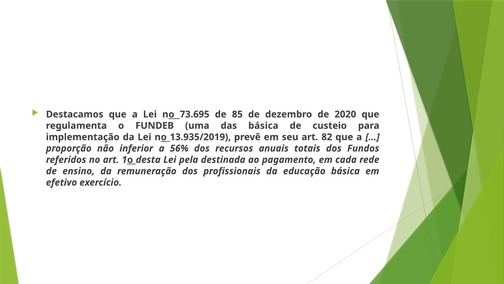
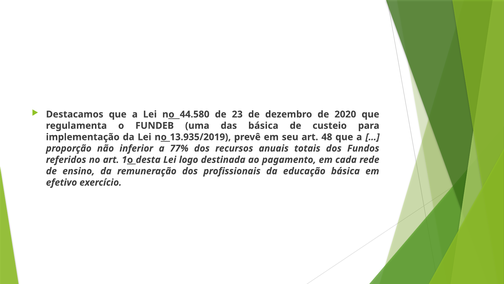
73.695: 73.695 -> 44.580 (195, 114)
85: 85 -> 23 (237, 114)
82: 82 -> 48 (327, 137)
56%: 56% -> 77% (179, 148)
pela: pela -> logo (189, 159)
